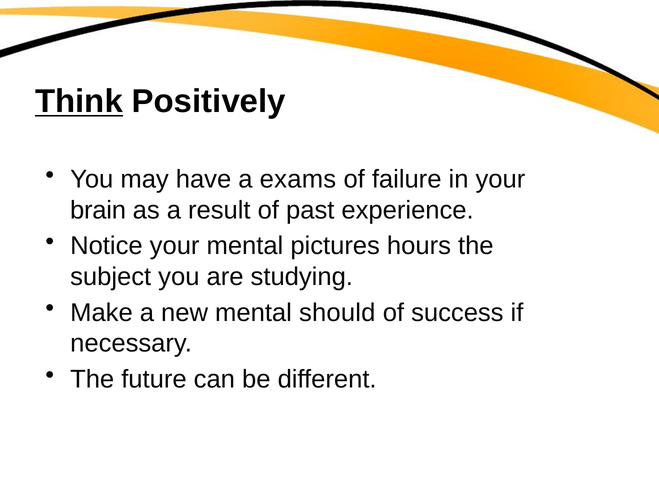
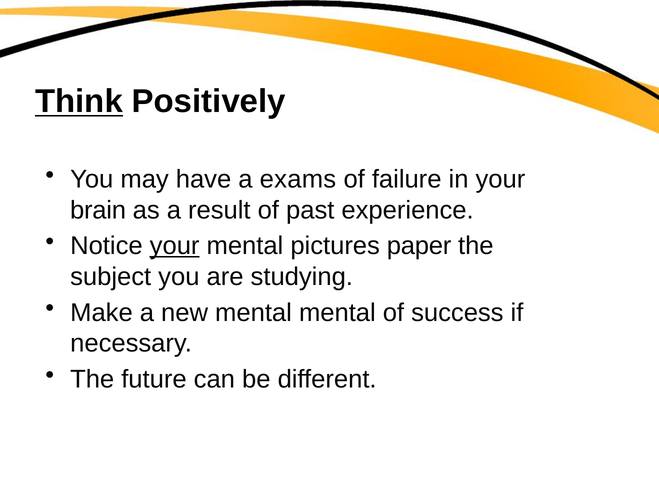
your underline: none -> present (175, 246)
hours: hours -> paper (419, 246)
mental should: should -> mental (337, 313)
